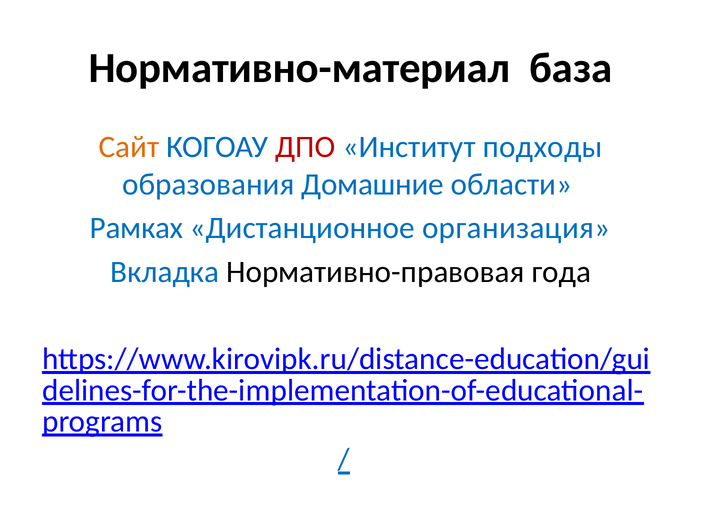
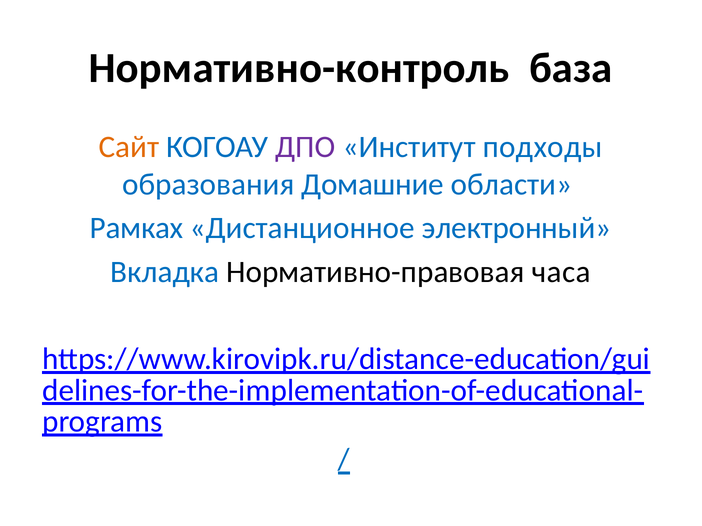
Нормативно-материал: Нормативно-материал -> Нормативно-контроль (299, 68)
ДПО colour: red -> purple (305, 147)
организация: организация -> электронный (517, 228)
года: года -> часа (561, 272)
